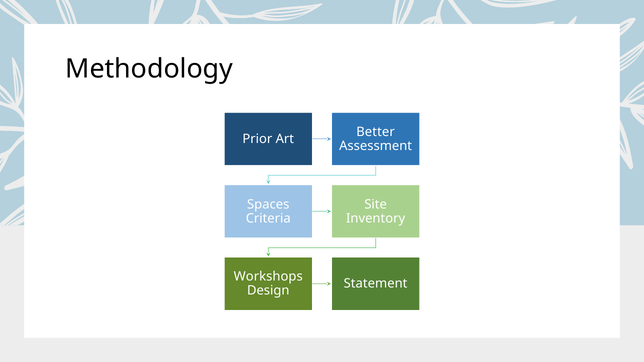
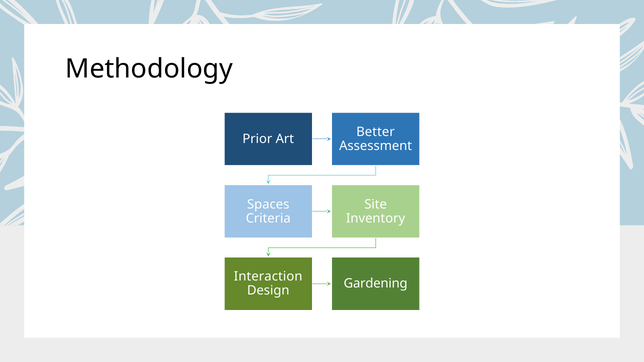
Workshops: Workshops -> Interaction (268, 277)
Statement: Statement -> Gardening (376, 284)
